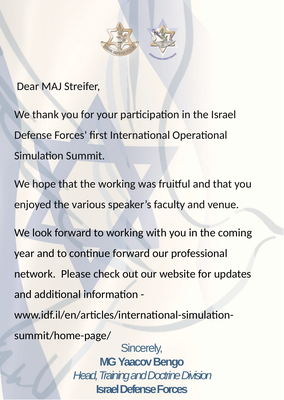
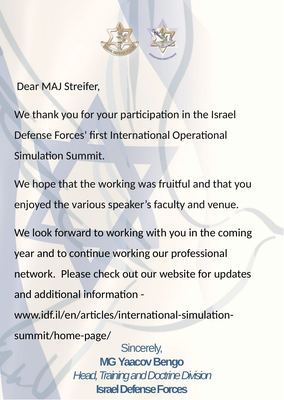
continue forward: forward -> working (131, 253)
